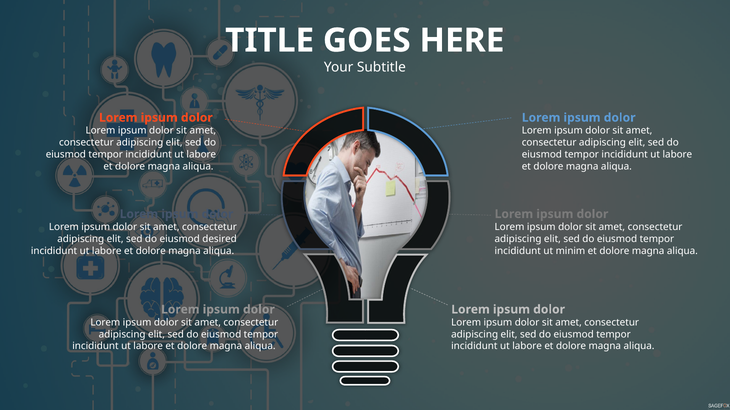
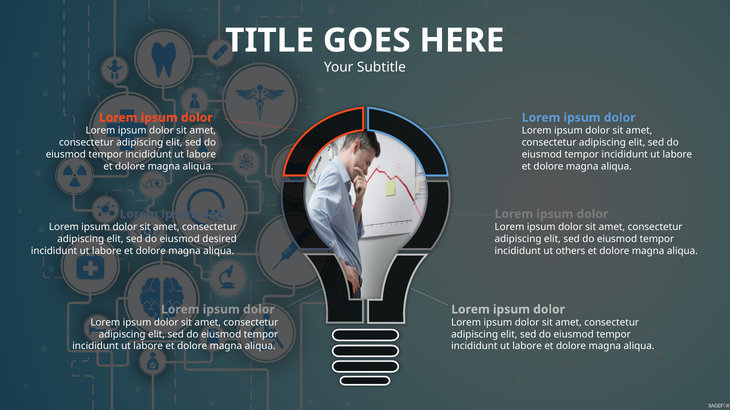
minim: minim -> others (570, 251)
